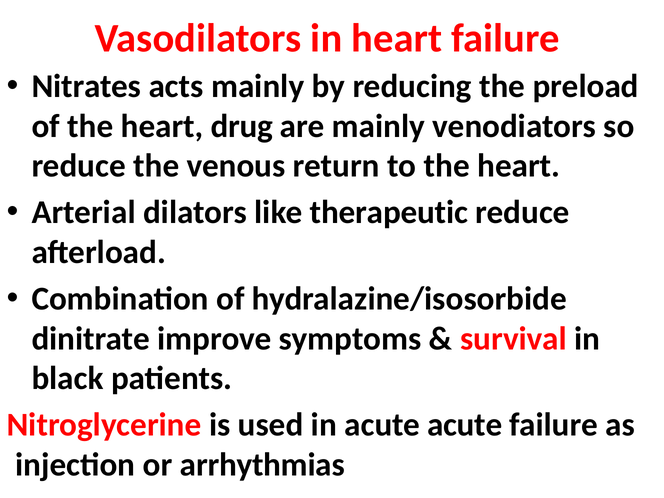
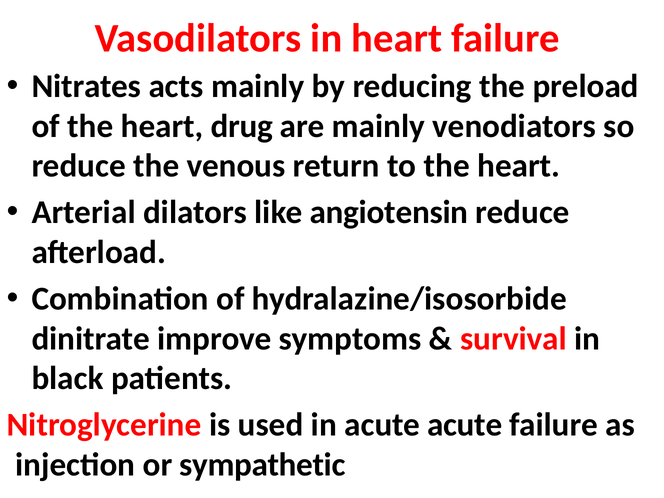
therapeutic: therapeutic -> angiotensin (389, 212)
arrhythmias: arrhythmias -> sympathetic (262, 465)
